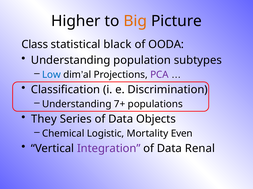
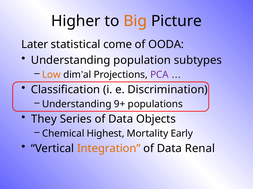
Class: Class -> Later (35, 45)
black: black -> come (118, 45)
Low colour: blue -> orange (51, 75)
7+: 7+ -> 9+ (120, 104)
Logistic: Logistic -> Highest (106, 134)
Even: Even -> Early (182, 134)
Integration colour: purple -> orange (109, 149)
